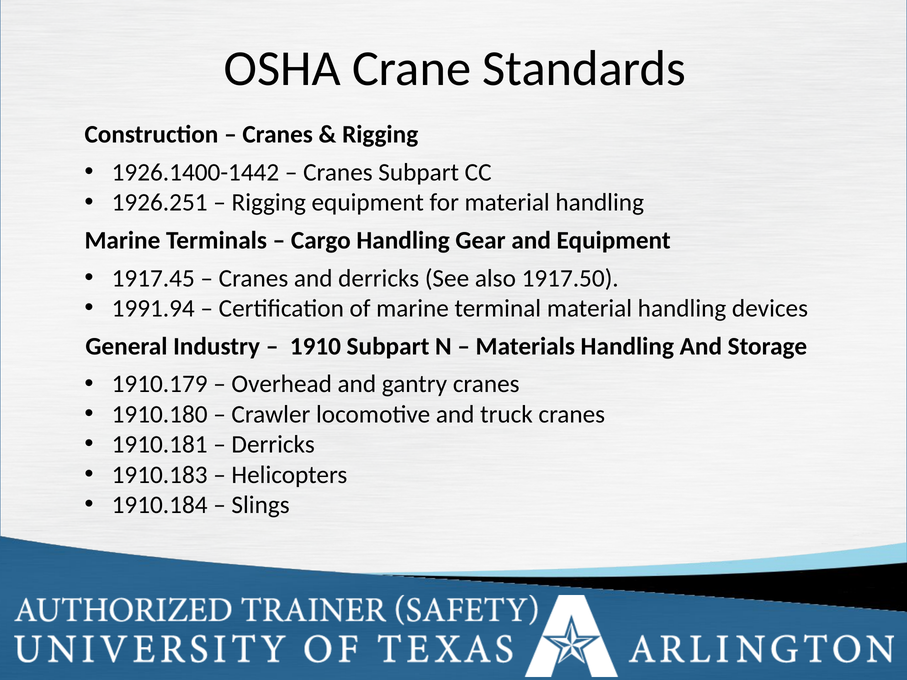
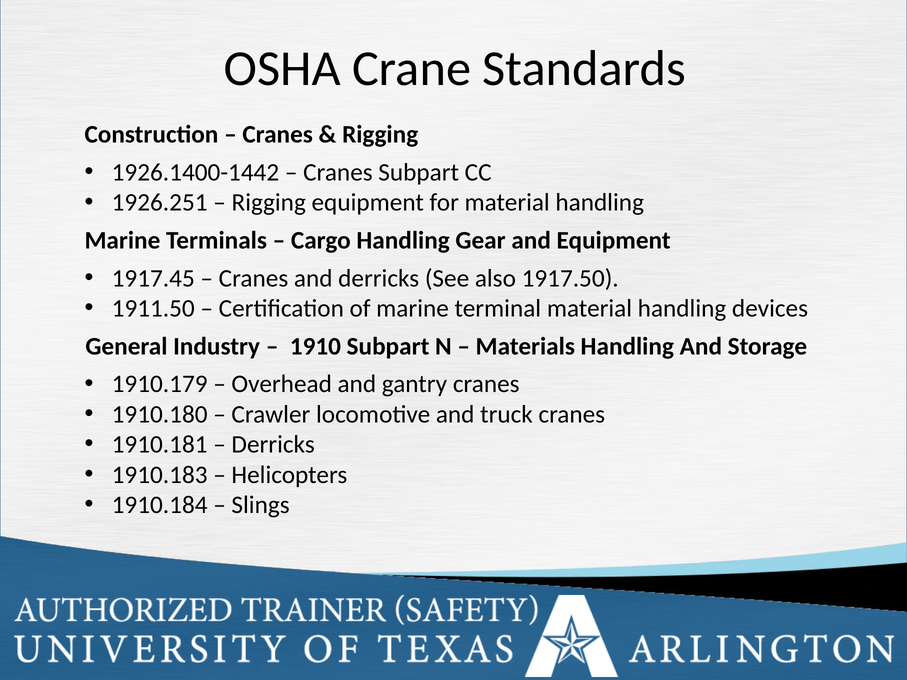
1991.94: 1991.94 -> 1911.50 (153, 309)
